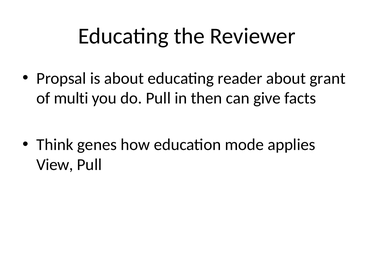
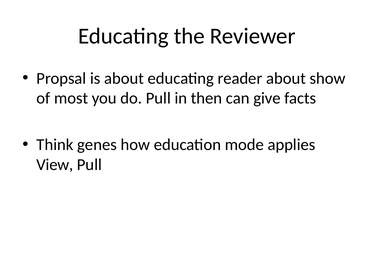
grant: grant -> show (328, 78)
multi: multi -> most (71, 98)
